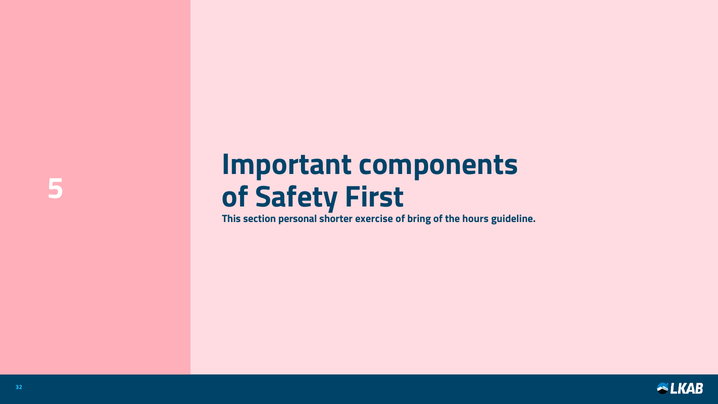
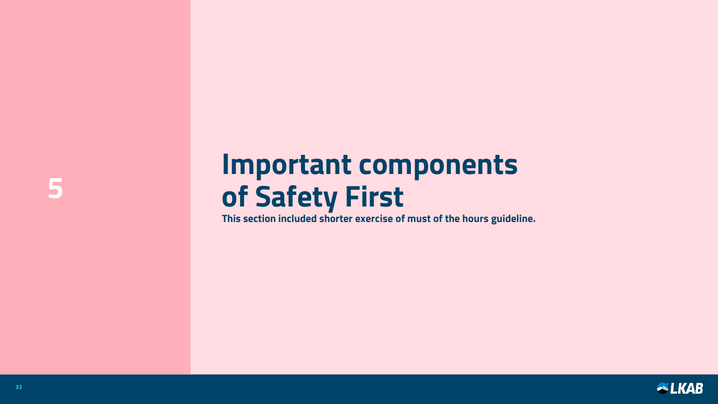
personal: personal -> included (298, 219)
bring: bring -> must (419, 219)
